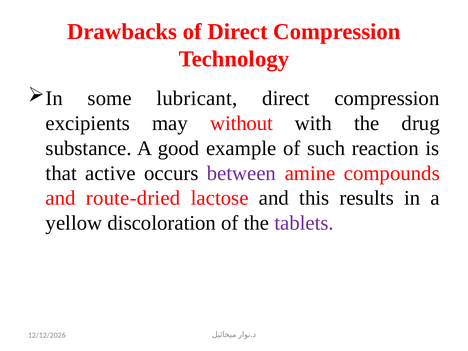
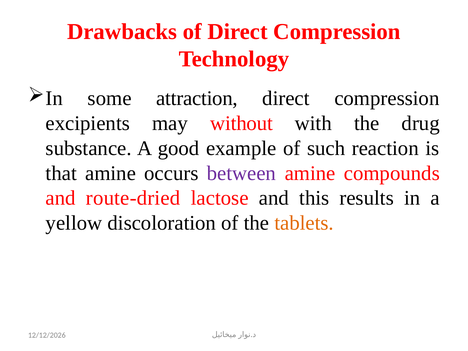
lubricant: lubricant -> attraction (197, 98)
that active: active -> amine (111, 173)
tablets colour: purple -> orange (304, 223)
